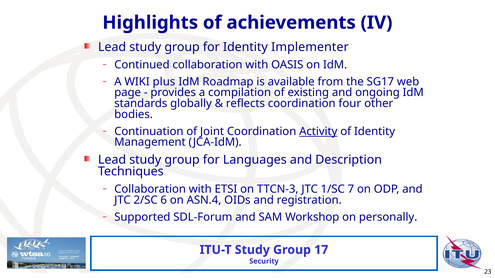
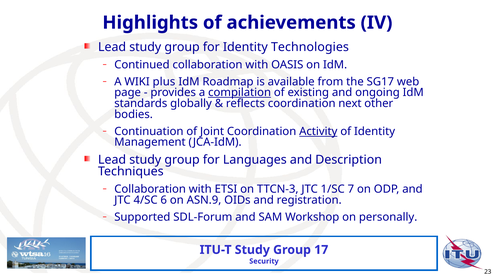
Implementer: Implementer -> Technologies (310, 47)
compilation underline: none -> present (240, 93)
four: four -> next (350, 104)
2/SC: 2/SC -> 4/SC (146, 200)
ASN.4: ASN.4 -> ASN.9 (204, 200)
